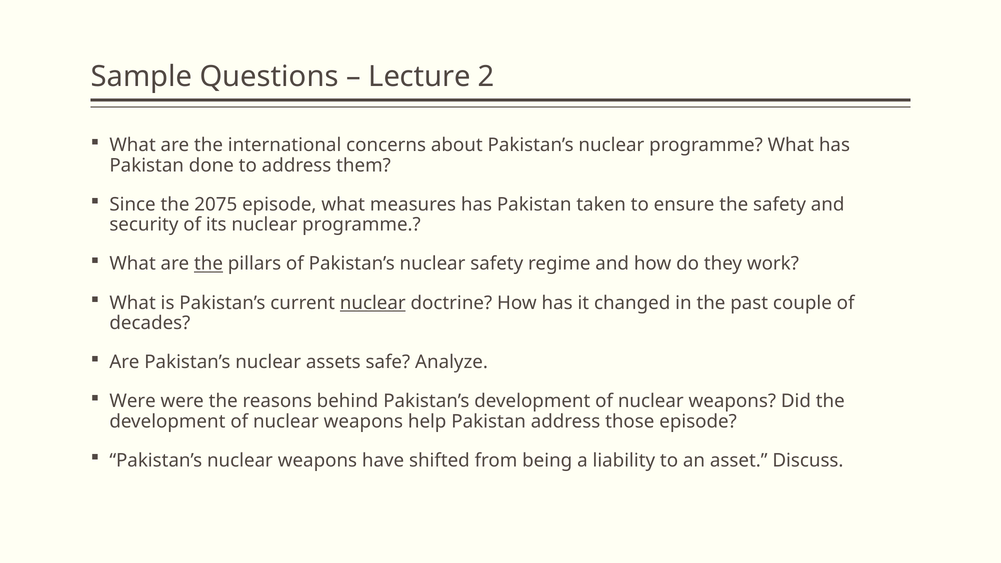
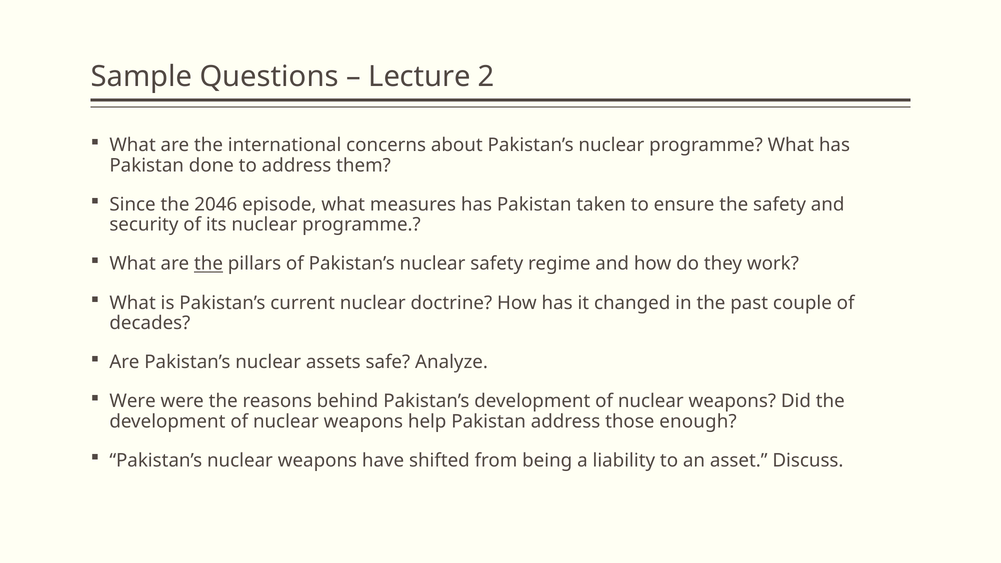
2075: 2075 -> 2046 (216, 204)
nuclear underline: present -> none (373, 303)
those episode: episode -> enough (698, 421)
